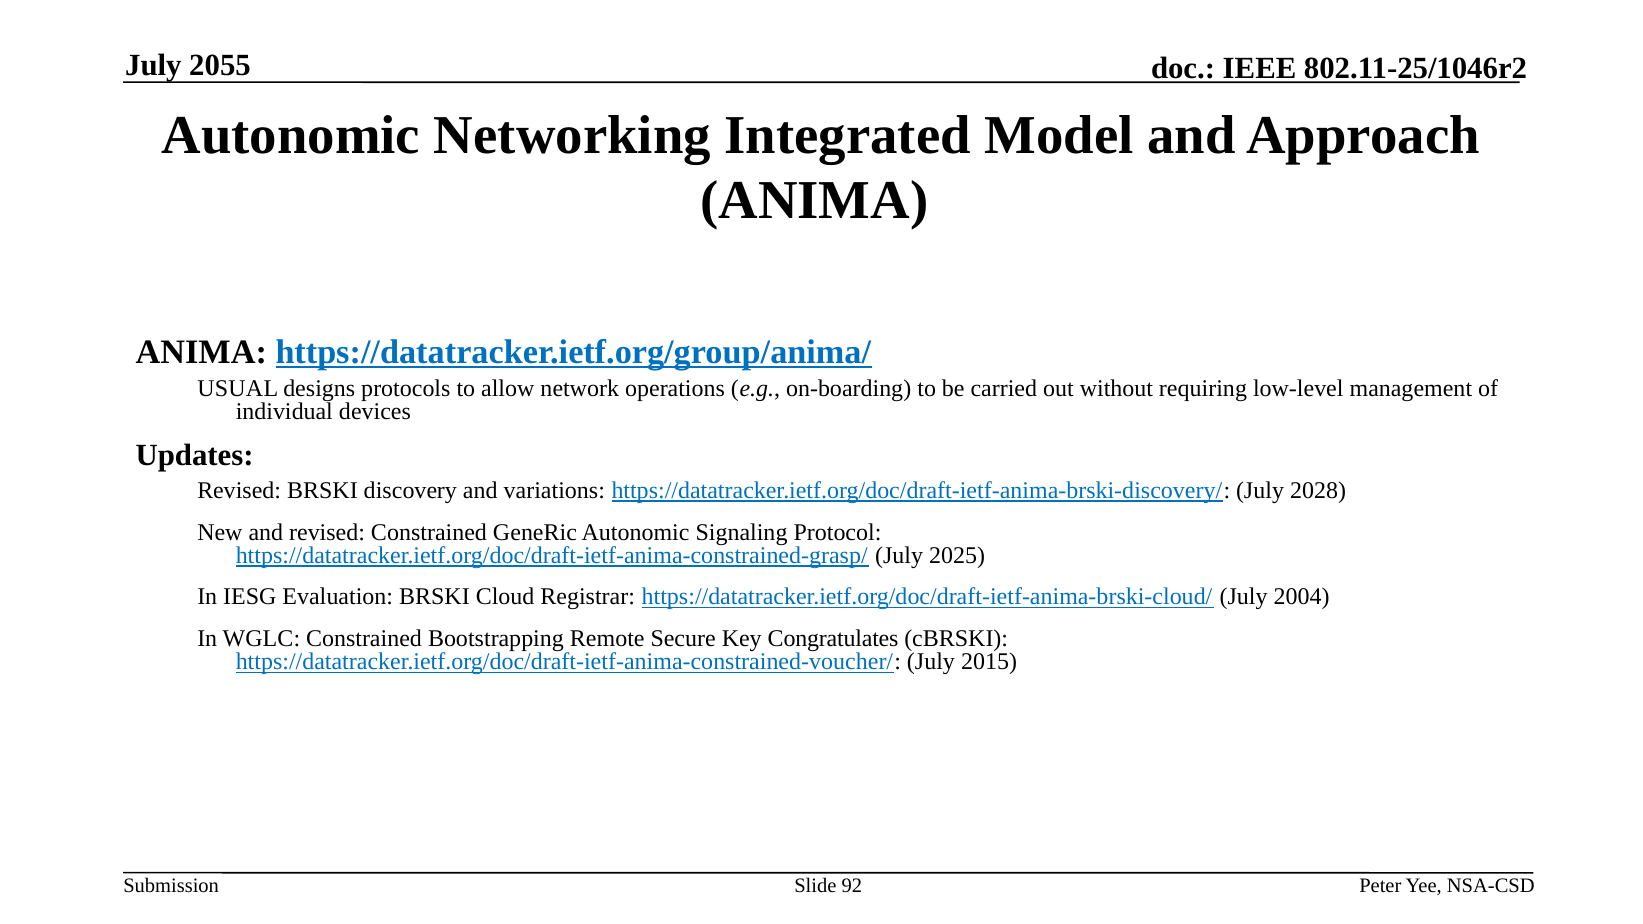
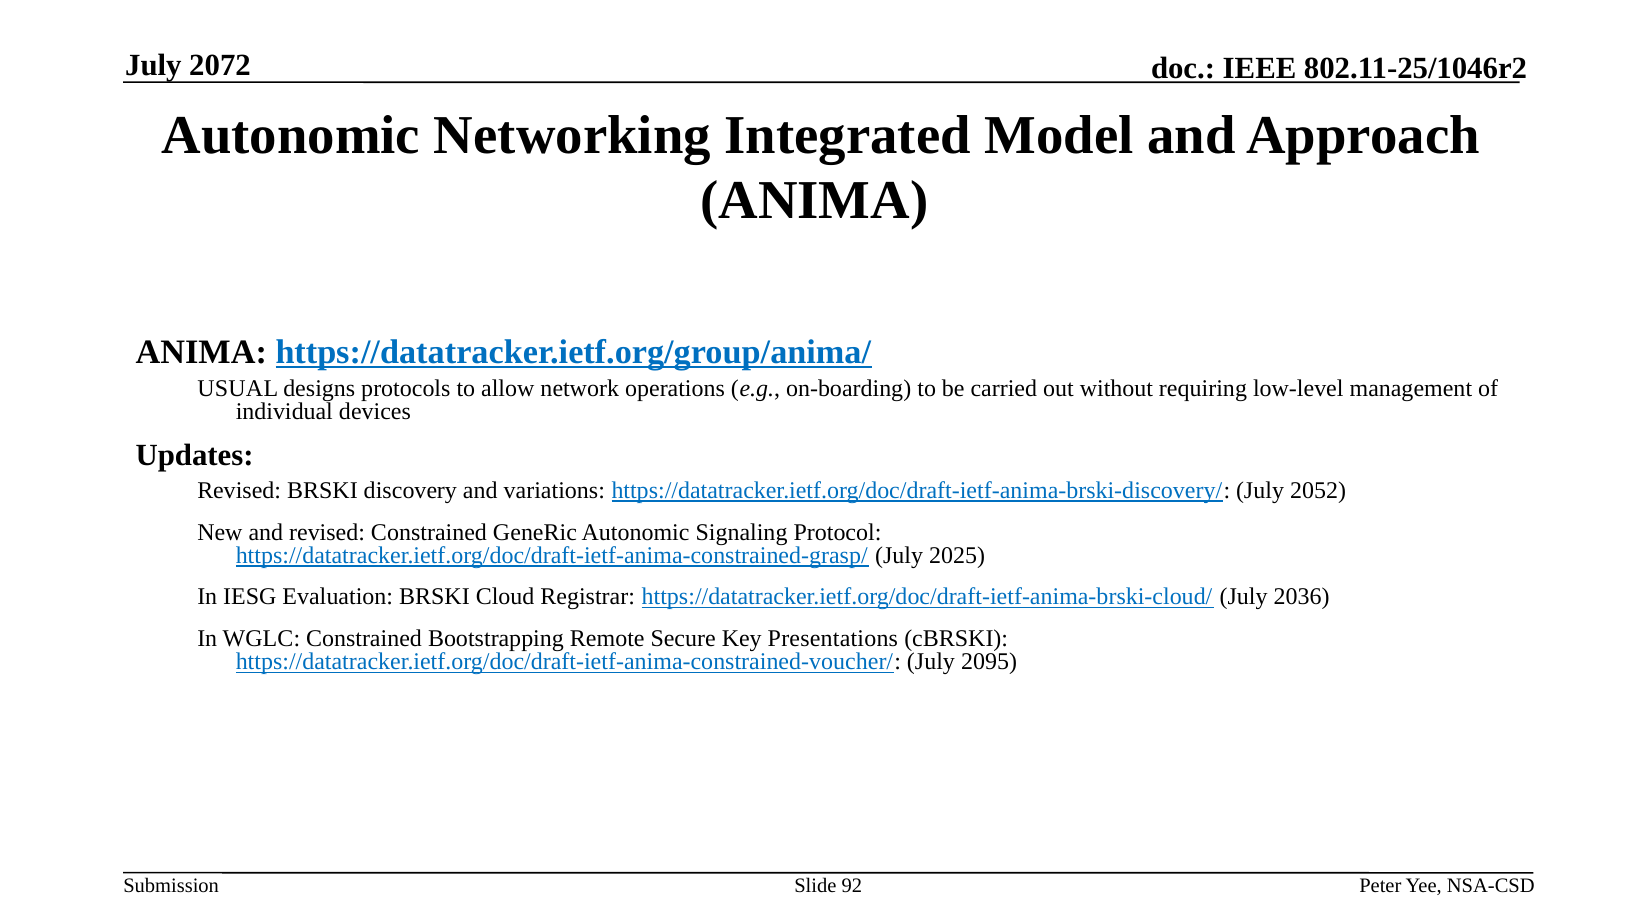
2055: 2055 -> 2072 (220, 65)
2028: 2028 -> 2052 (1318, 491)
2004: 2004 -> 2036 (1302, 597)
Congratulates: Congratulates -> Presentations (833, 639)
2015: 2015 -> 2095 (989, 662)
